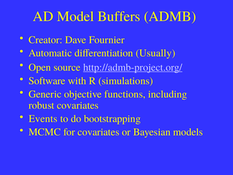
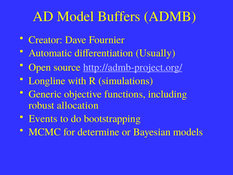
Software: Software -> Longline (47, 81)
robust covariates: covariates -> allocation (78, 105)
for covariates: covariates -> determine (98, 132)
